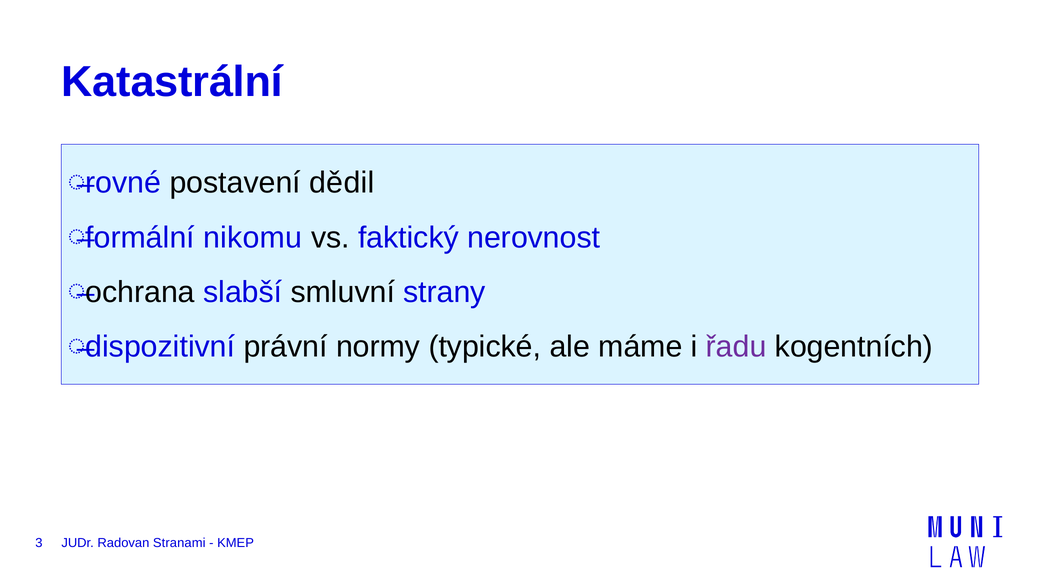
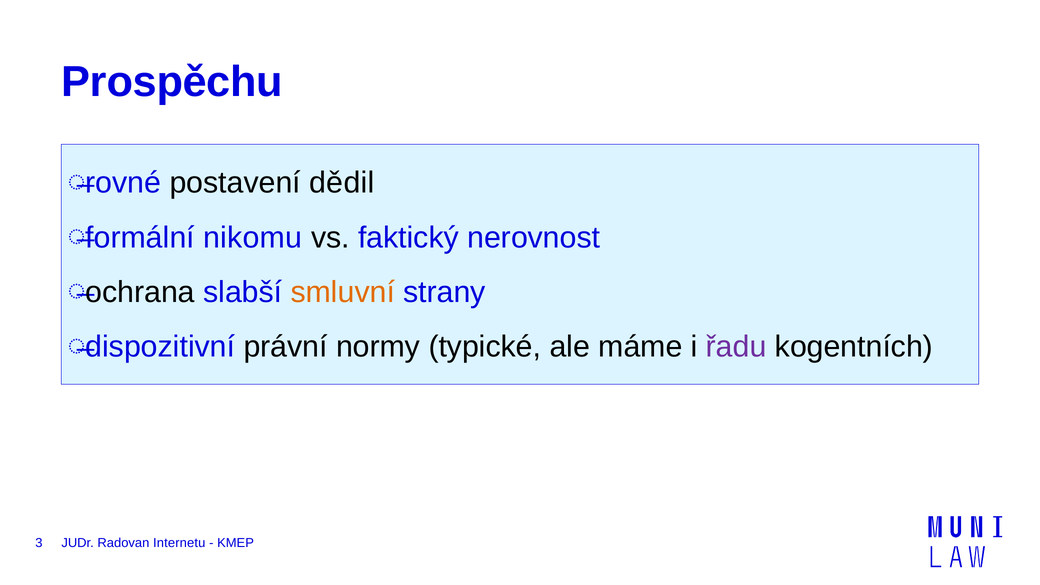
Katastrální: Katastrální -> Prospěchu (172, 82)
smluvní colour: black -> orange (343, 292)
Stranami: Stranami -> Internetu (179, 543)
